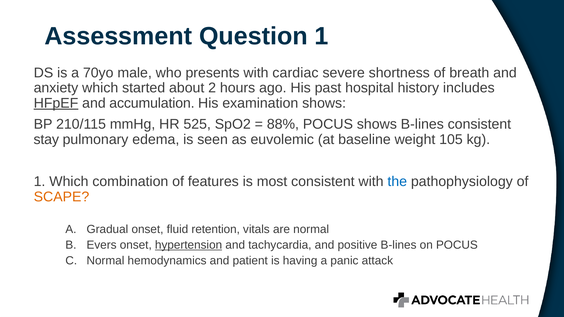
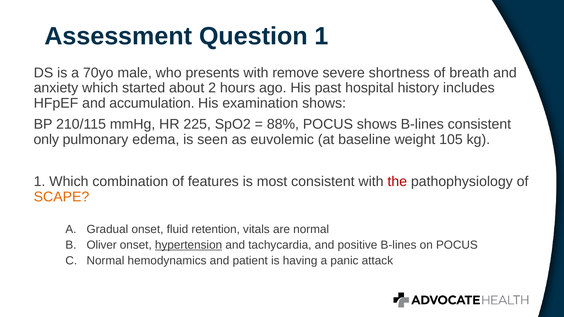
cardiac: cardiac -> remove (296, 73)
HFpEF underline: present -> none (56, 103)
525: 525 -> 225 (197, 124)
stay: stay -> only (46, 140)
the colour: blue -> red (397, 182)
Evers: Evers -> Oliver (102, 245)
